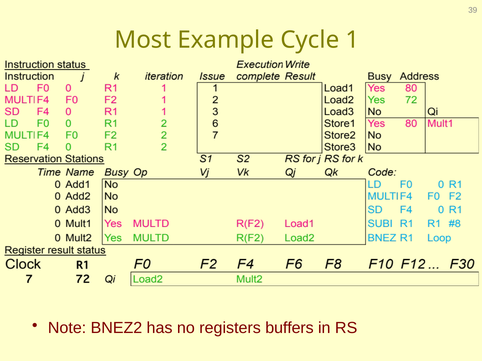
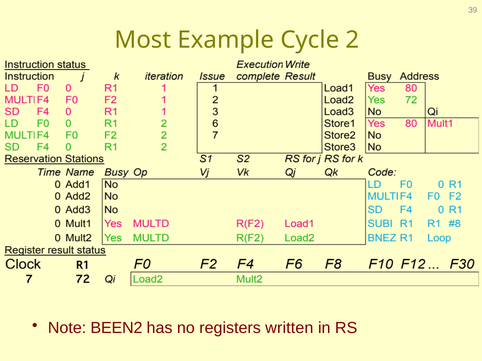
1: 1 -> 2 (352, 40)
BNEZ2: BNEZ2 -> BEEN2 (116, 328)
buffers: buffers -> written (289, 328)
